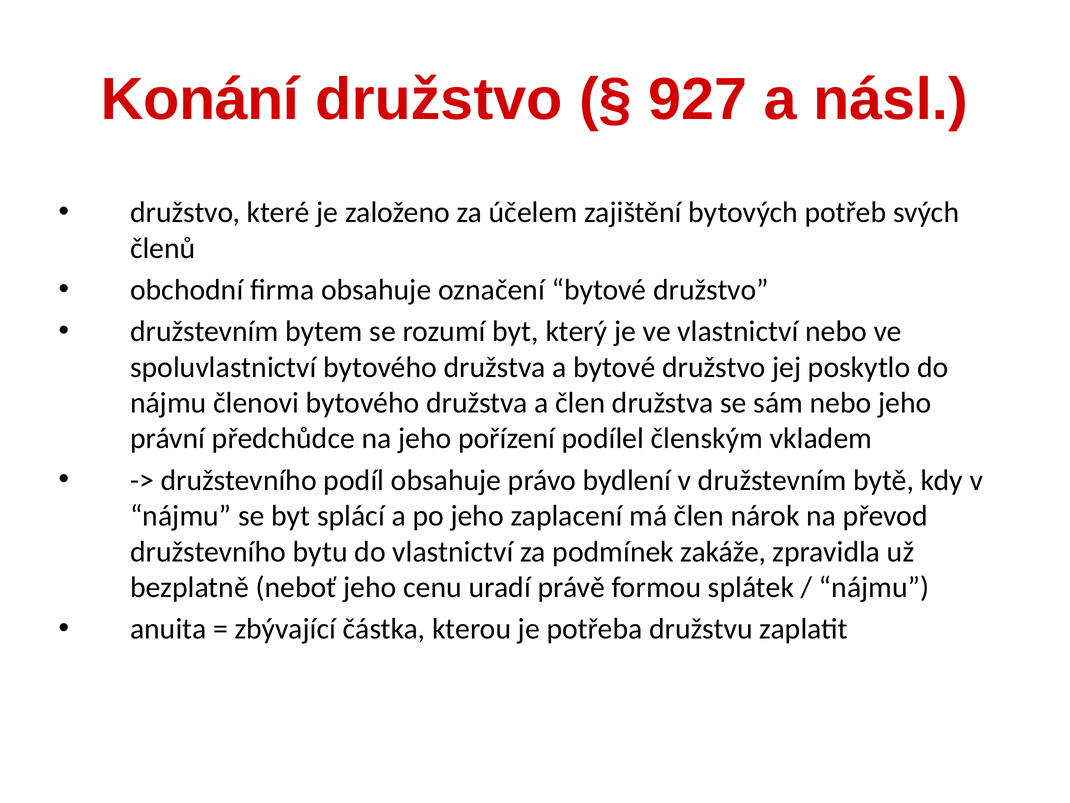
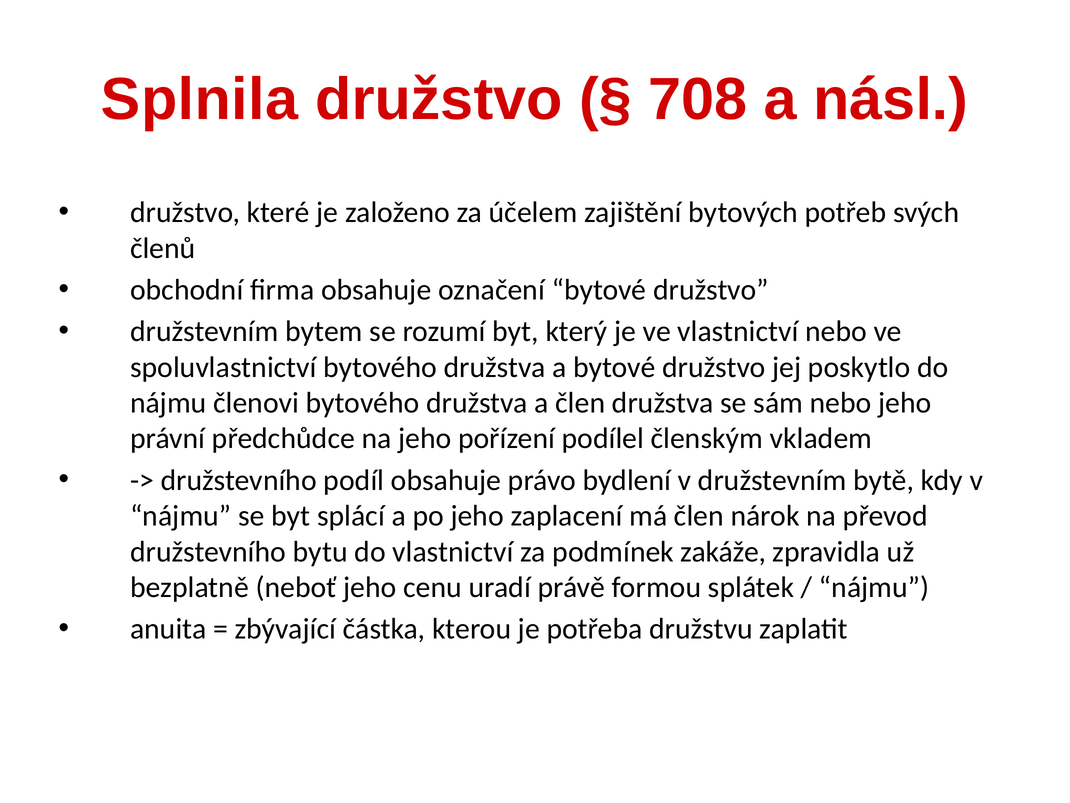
Konání: Konání -> Splnila (200, 100)
927: 927 -> 708 (698, 100)
